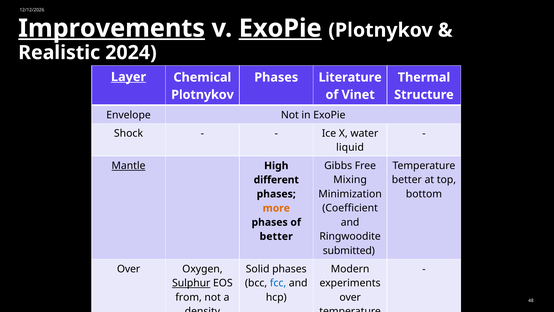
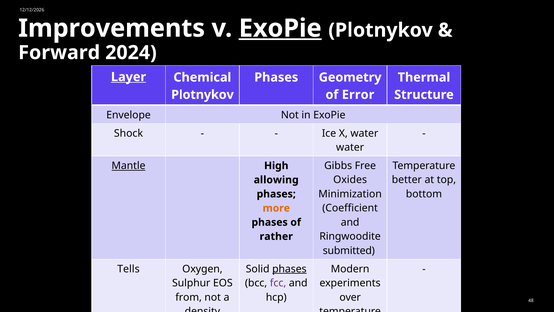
Improvements underline: present -> none (112, 28)
Realistic: Realistic -> Forward (59, 53)
Literature: Literature -> Geometry (350, 77)
Vinet: Vinet -> Error (358, 95)
liquid: liquid -> water (350, 147)
Mixing: Mixing -> Oxides (350, 180)
different: different -> allowing (276, 180)
better: better -> rather (276, 236)
Over: Over -> Tells (128, 269)
phases underline: none -> present (289, 269)
Sulphur underline: present -> none (191, 283)
fcc colour: blue -> purple (278, 283)
